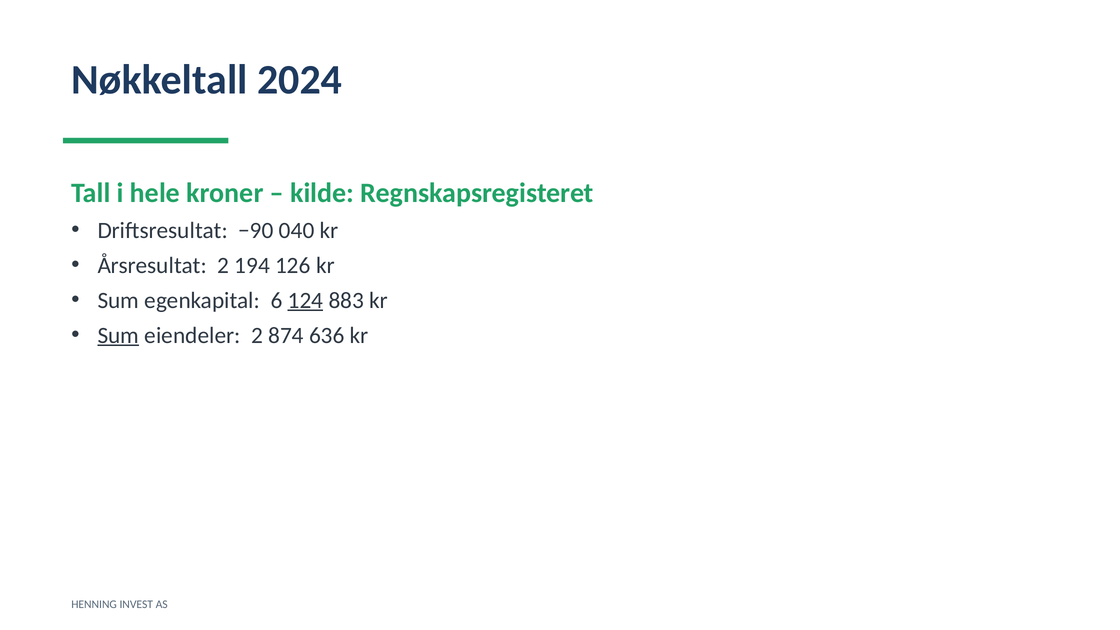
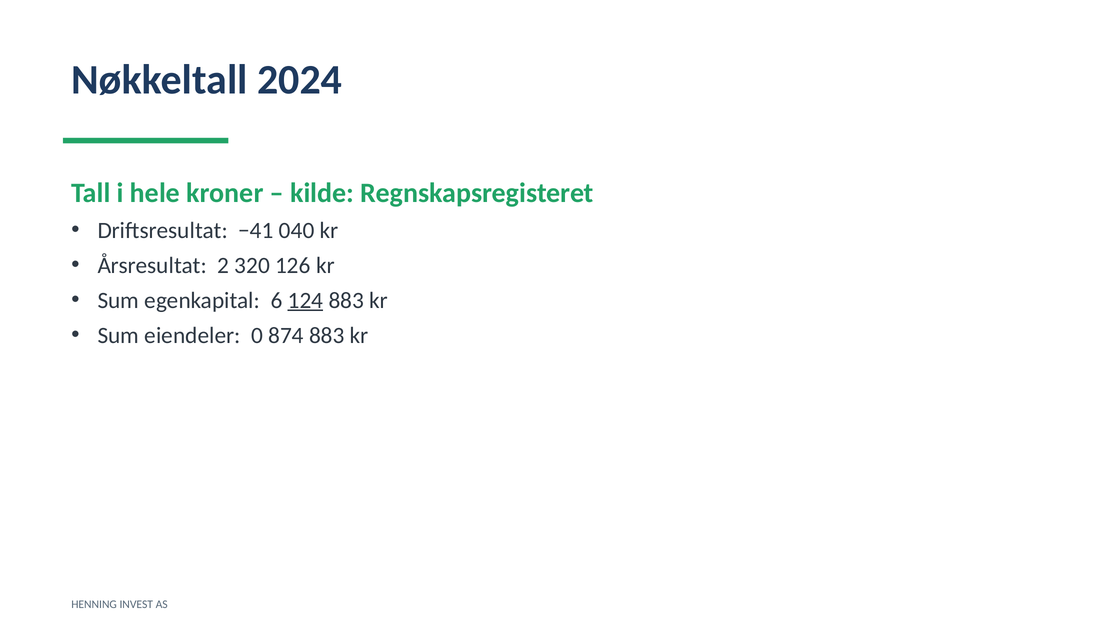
−90: −90 -> −41 (256, 230)
194: 194 -> 320 (252, 265)
Sum underline: present -> none (118, 335)
eiendeler 2: 2 -> 0 (257, 335)
874 636: 636 -> 883 (327, 335)
